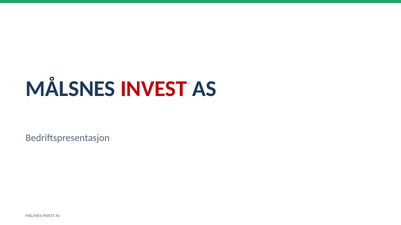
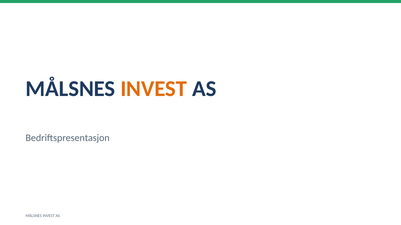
INVEST colour: red -> orange (154, 89)
